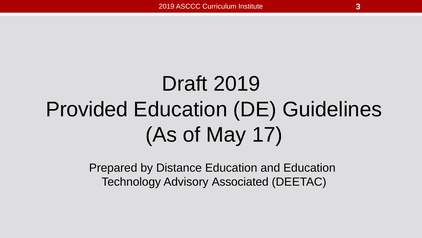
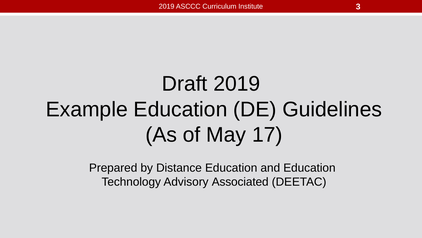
Provided: Provided -> Example (87, 109)
